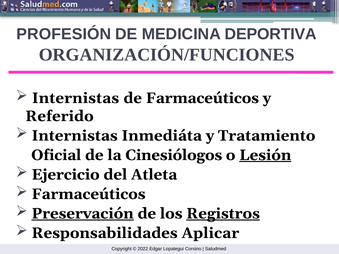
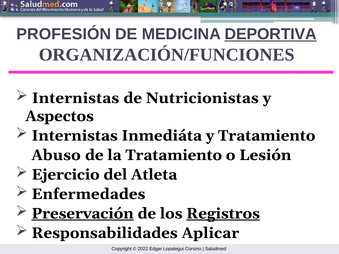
DEPORTIVA underline: none -> present (271, 34)
de Farmaceúticos: Farmaceúticos -> Nutricionistas (202, 98)
Referido: Referido -> Aspectos (60, 116)
Oficial: Oficial -> Abuso (56, 155)
la Cinesiólogos: Cinesiólogos -> Tratamiento (174, 155)
Lesión underline: present -> none (265, 155)
Farmaceúticos: Farmaceúticos -> Enfermedades (88, 194)
